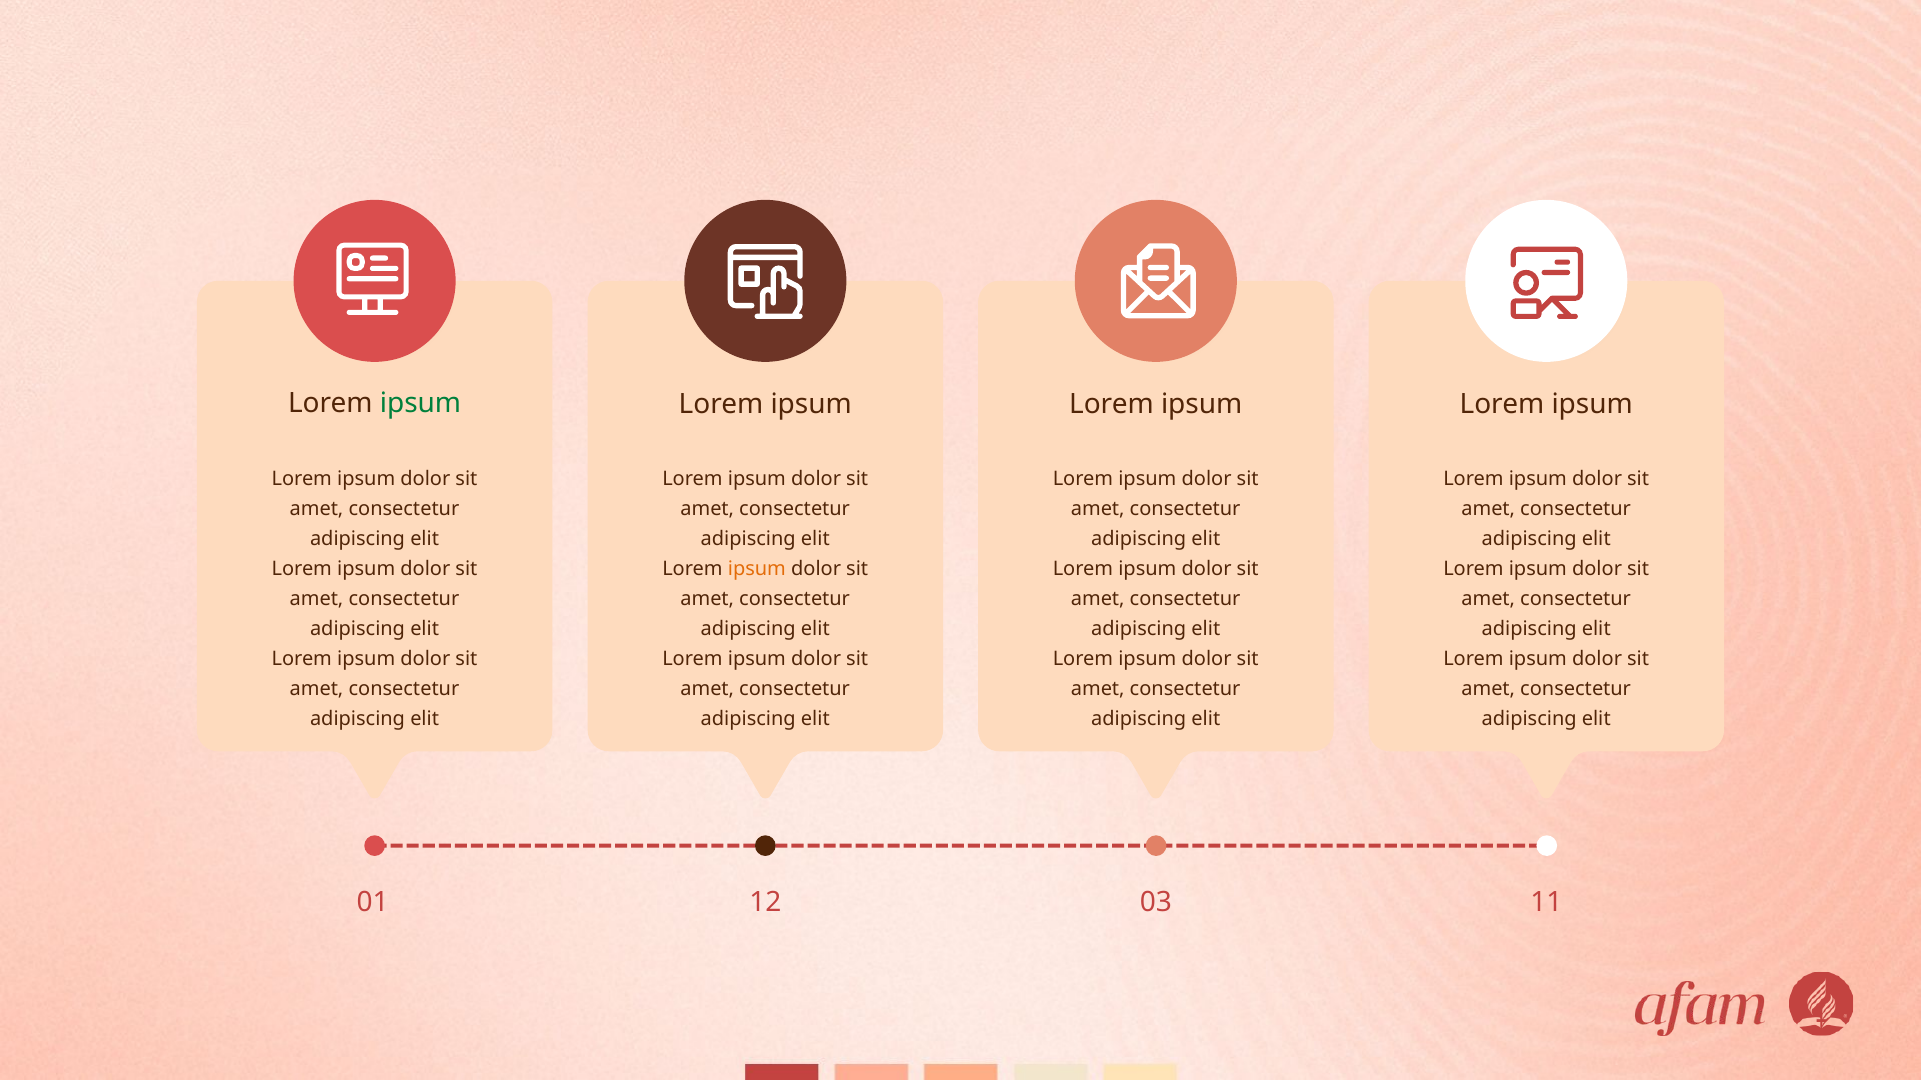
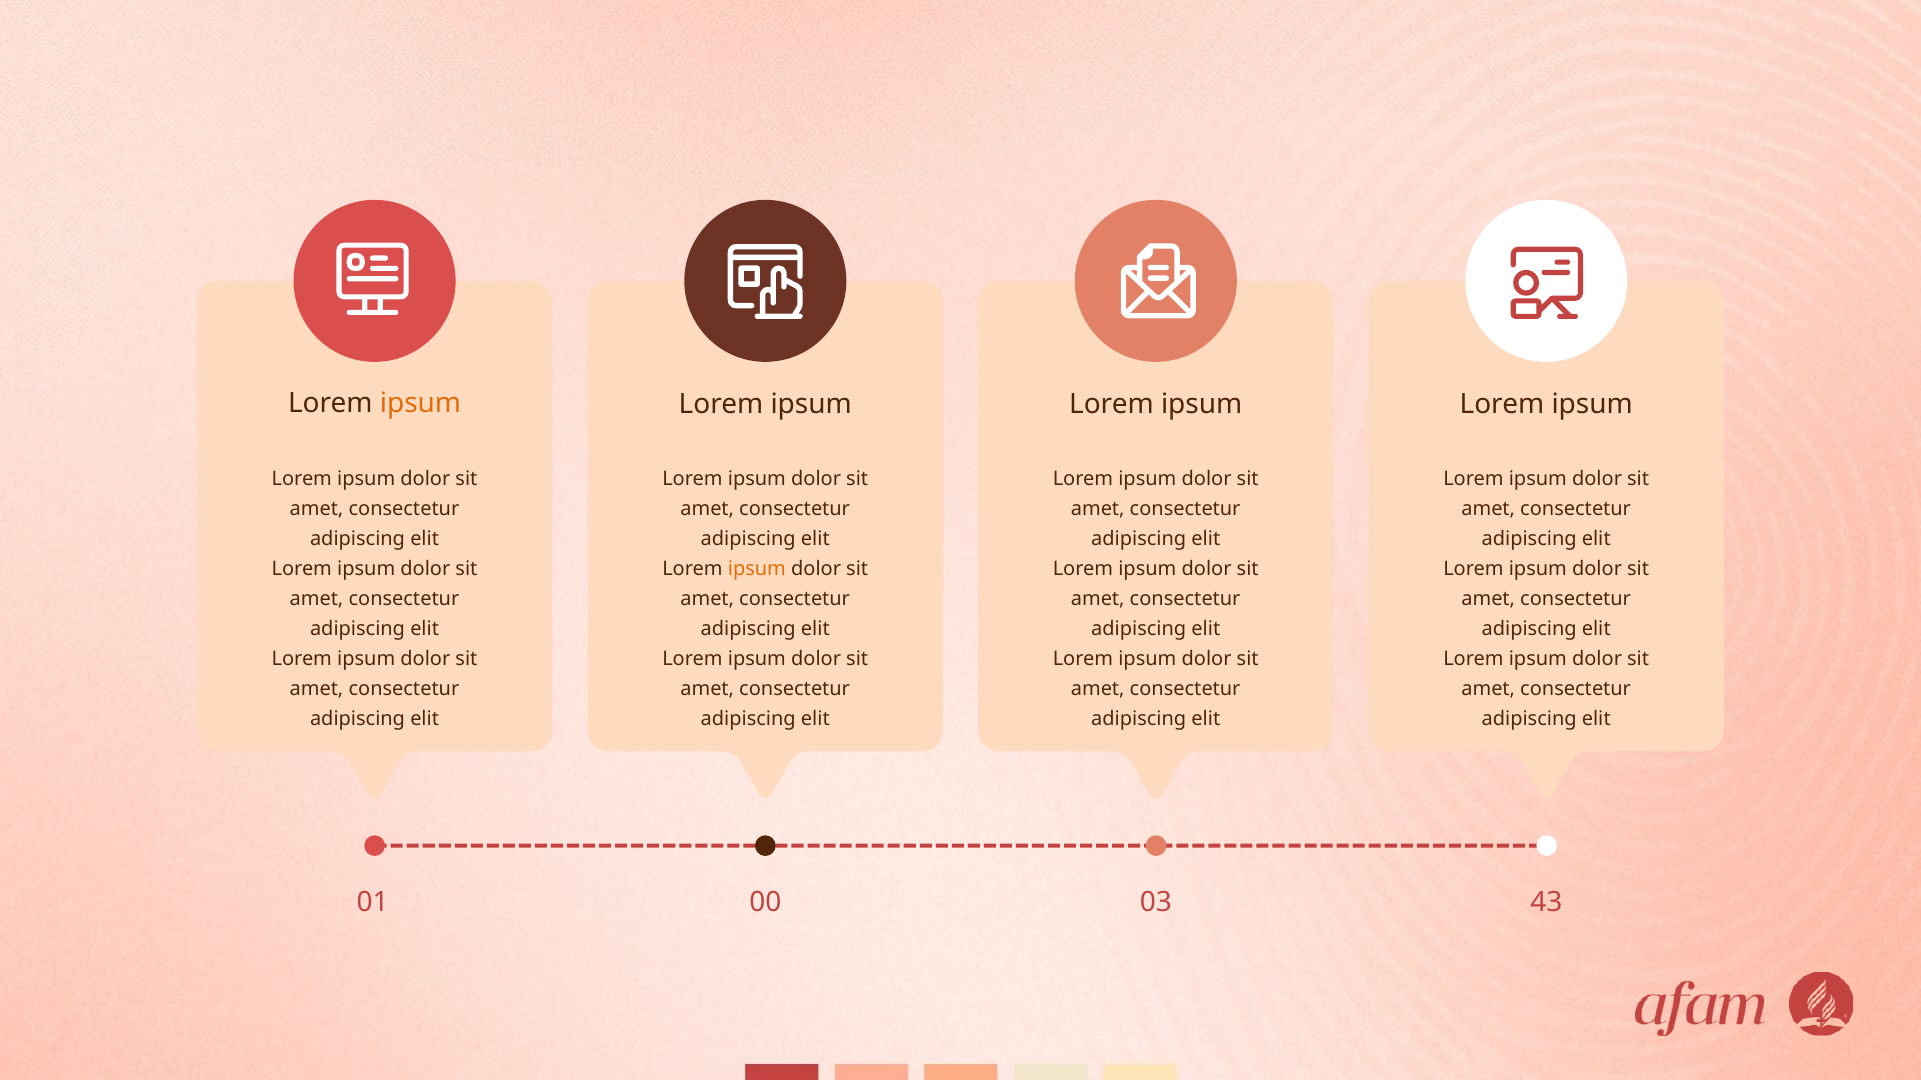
ipsum colour: green -> orange (420, 404)
12: 12 -> 00 (765, 902)
11: 11 -> 43 (1546, 902)
